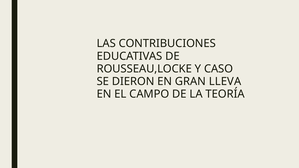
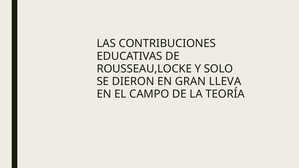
CASO: CASO -> SOLO (219, 69)
